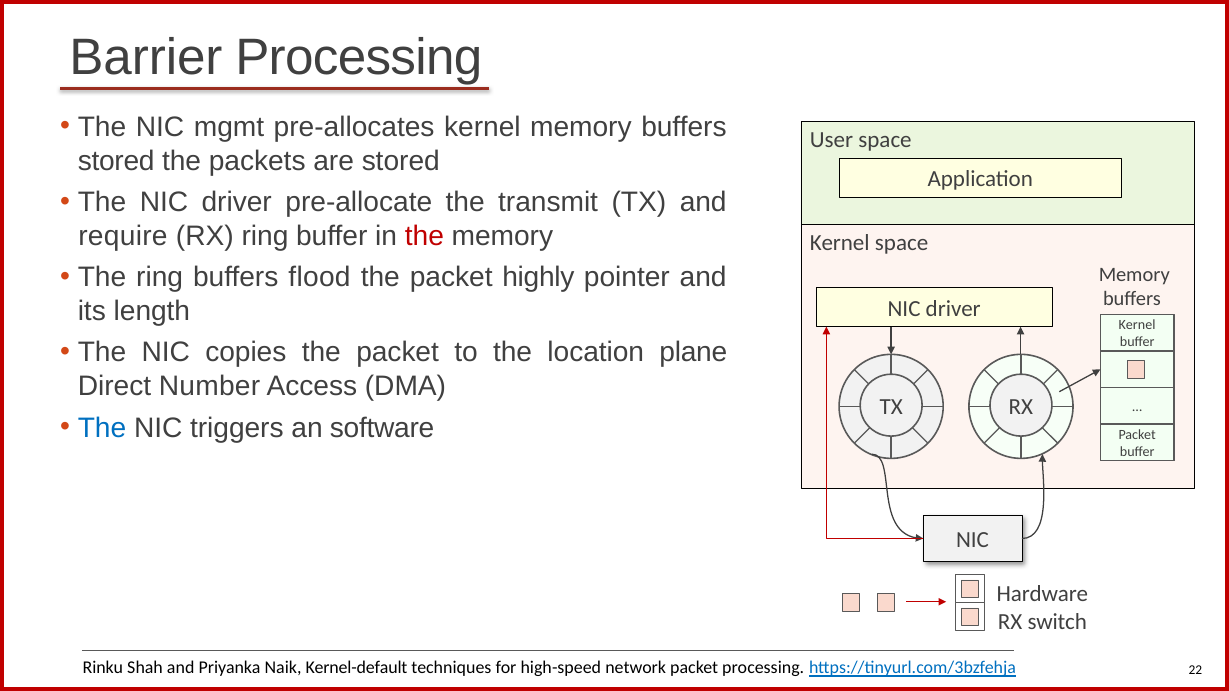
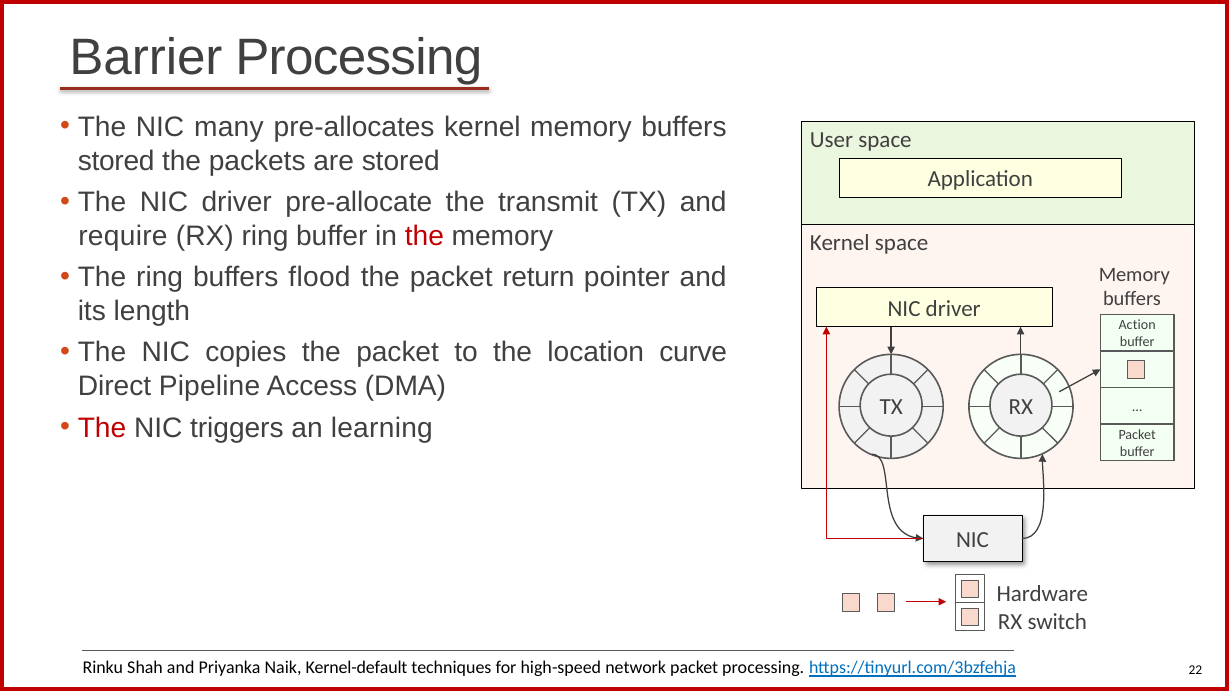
mgmt: mgmt -> many (229, 127)
highly: highly -> return (538, 278)
Kernel: Kernel -> Action (1137, 325)
plane: plane -> curve (693, 353)
Number: Number -> Pipeline (210, 386)
The colour: blue -> red (102, 428)
software: software -> learning (382, 428)
